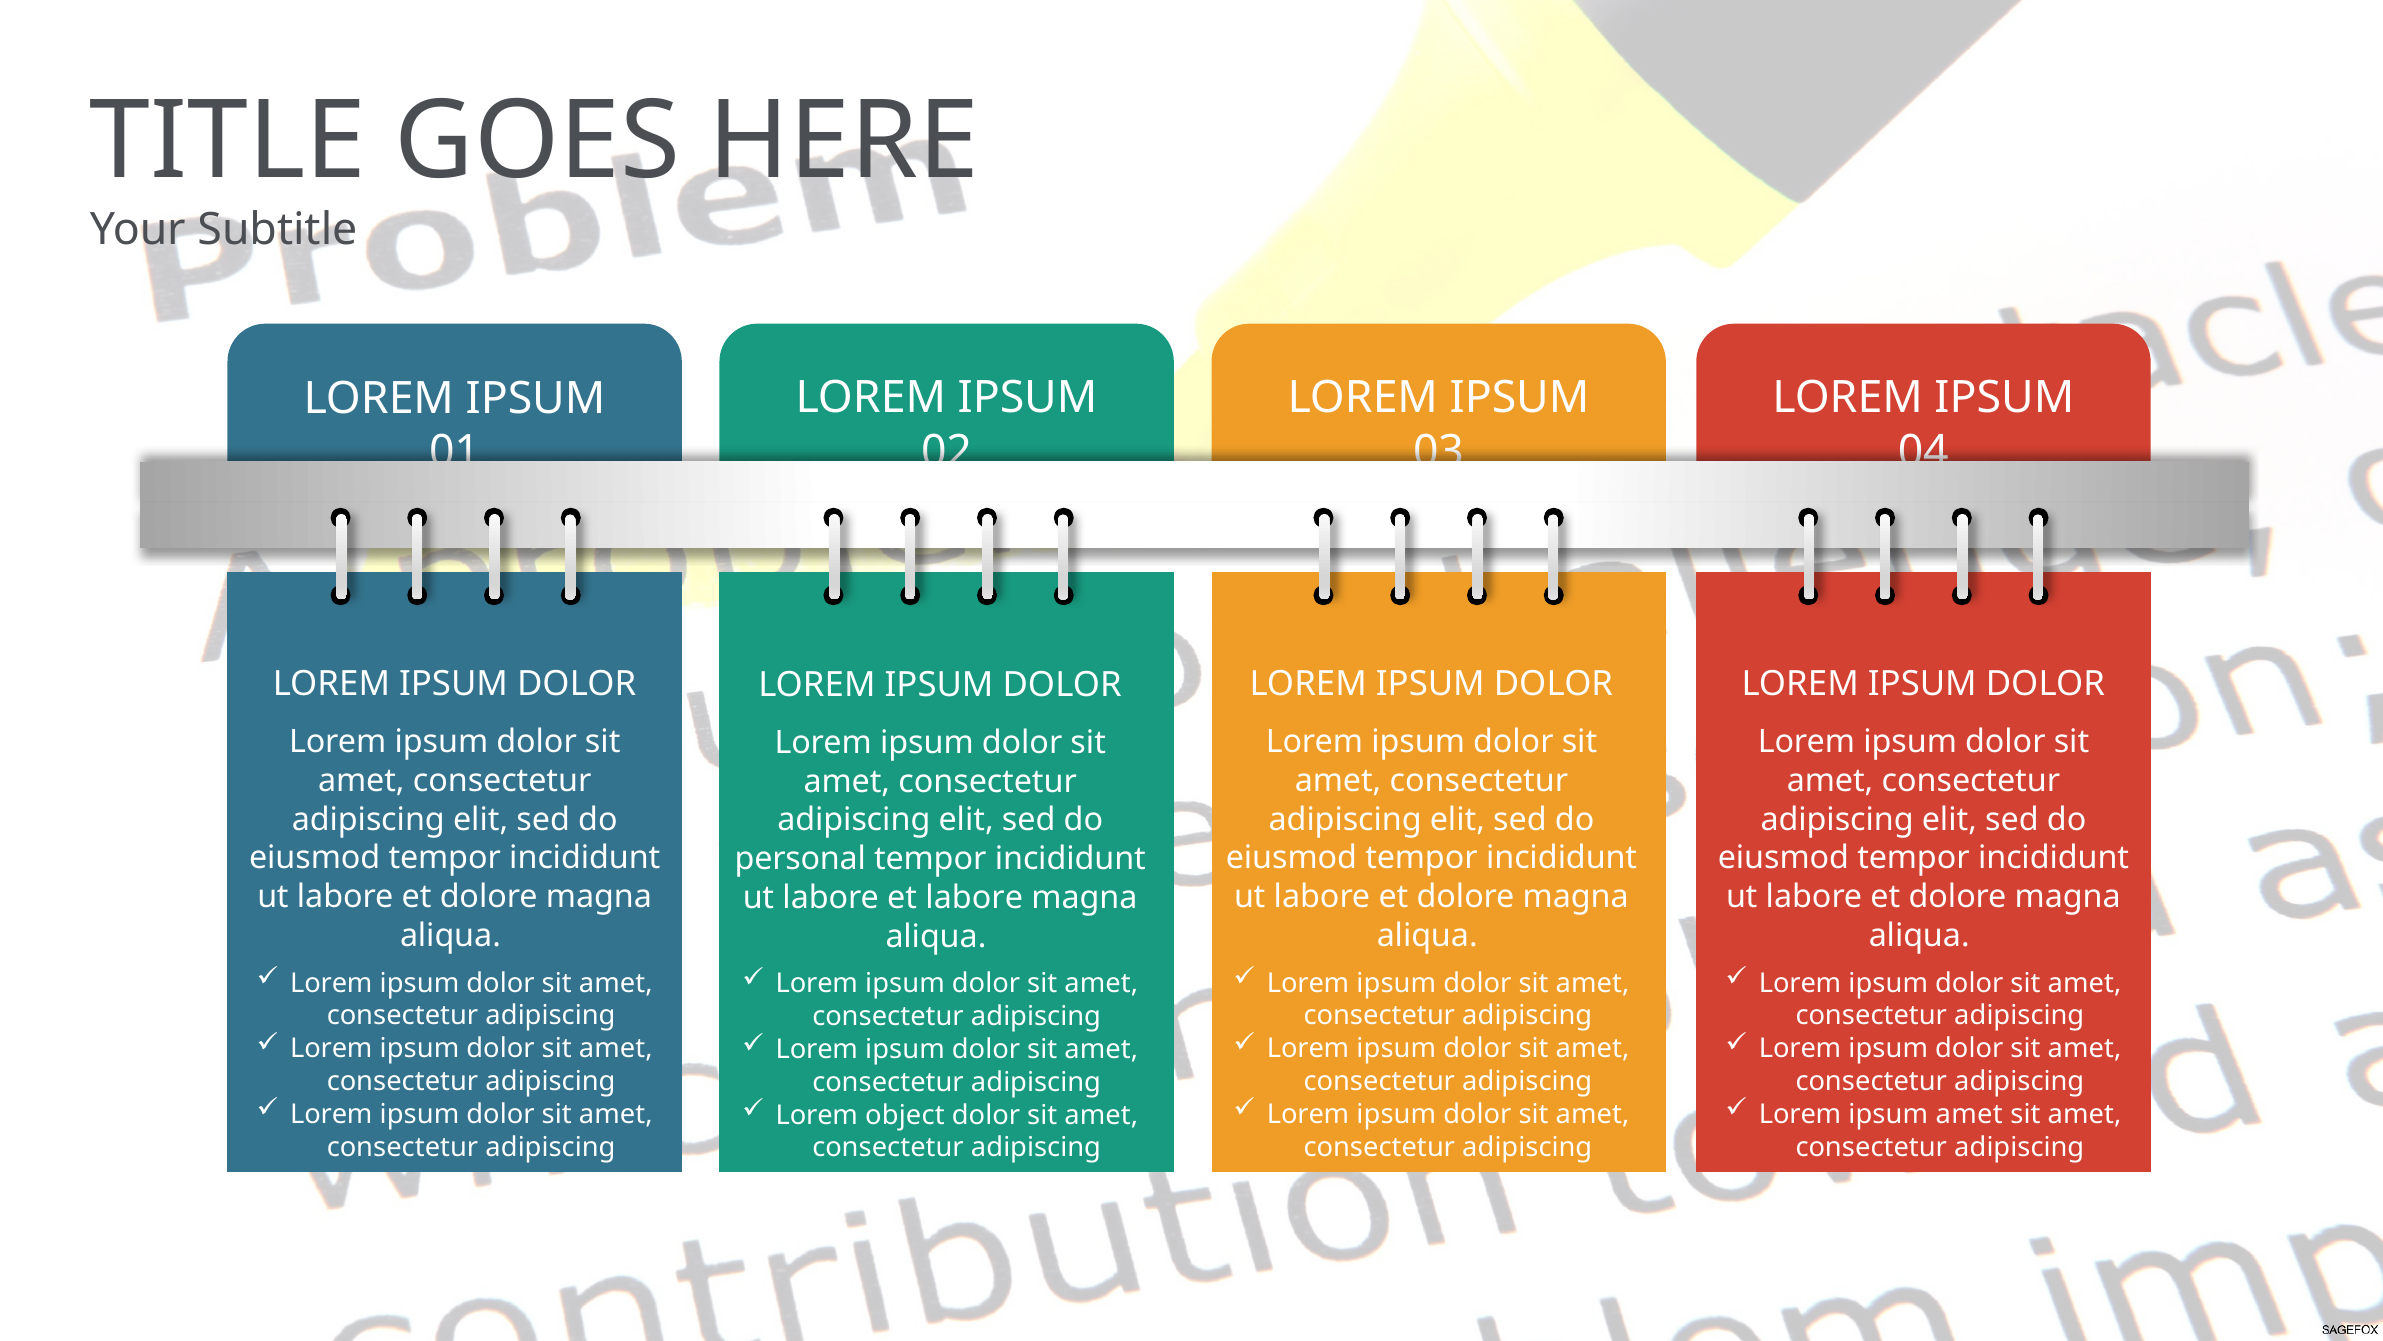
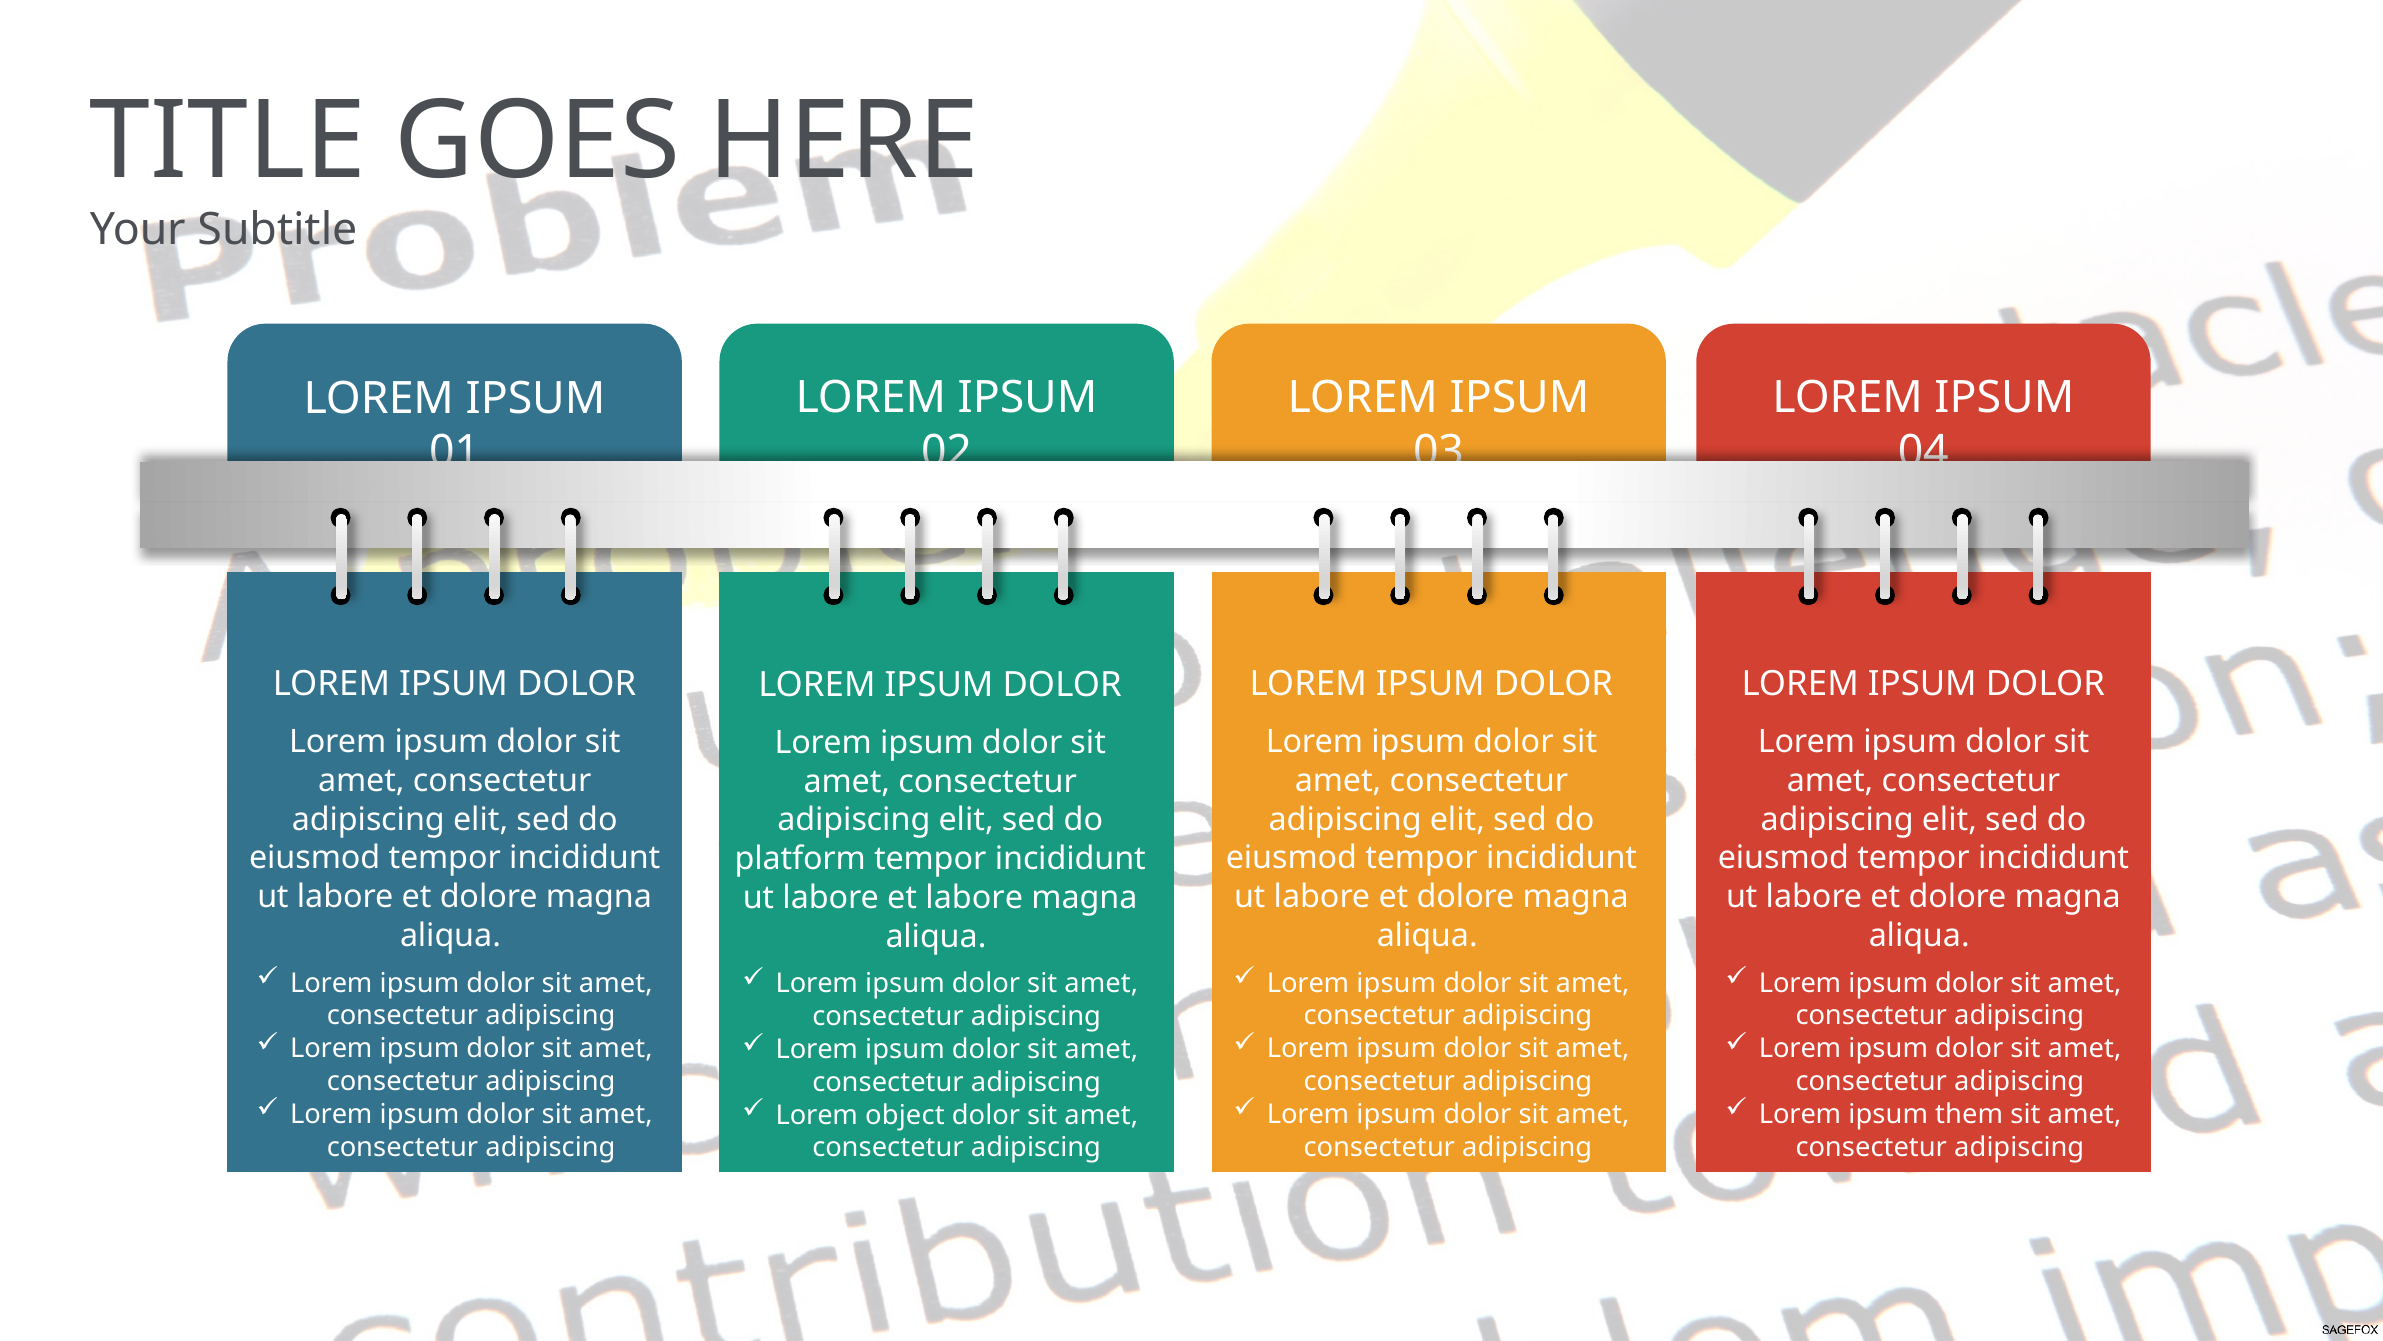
personal: personal -> platform (800, 859)
ipsum amet: amet -> them (1969, 1114)
